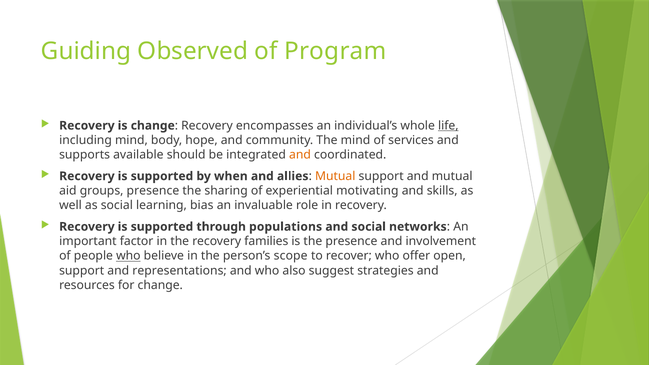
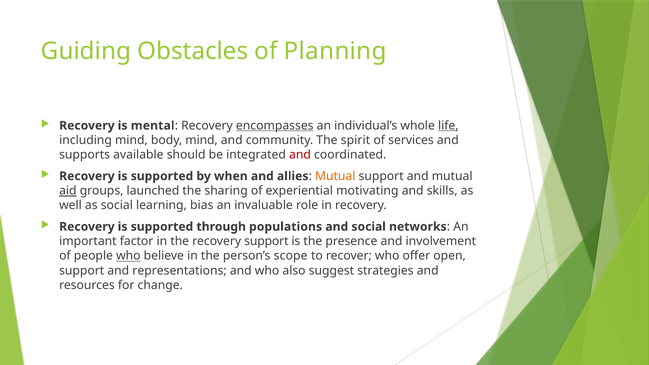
Observed: Observed -> Obstacles (193, 51)
Program: Program -> Planning (335, 51)
is change: change -> mental (153, 126)
encompasses underline: none -> present (275, 126)
body hope: hope -> mind (202, 140)
The mind: mind -> spirit (355, 140)
and colour: orange -> red (300, 155)
aid underline: none -> present (68, 191)
groups presence: presence -> launched (153, 191)
recovery families: families -> support (266, 241)
